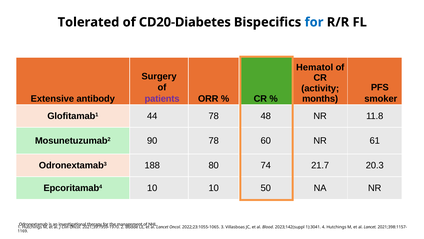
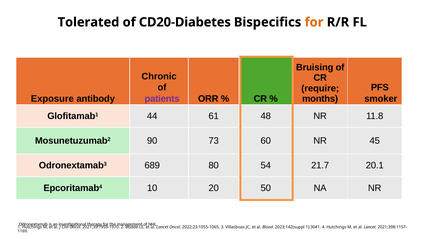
for colour: blue -> orange (314, 22)
Hematol: Hematol -> Bruising (315, 67)
Surgery: Surgery -> Chronic (159, 76)
activity: activity -> require (320, 88)
Extensive: Extensive -> Exposure (52, 98)
44 78: 78 -> 61 (214, 116)
90 78: 78 -> 73 (214, 141)
61: 61 -> 45 (375, 141)
188: 188 -> 689 (152, 165)
74: 74 -> 54 (266, 165)
20.3: 20.3 -> 20.1 (375, 165)
10 10: 10 -> 20 (214, 188)
